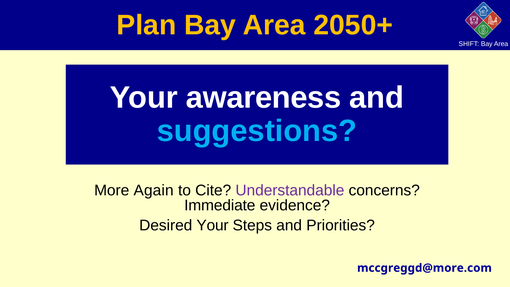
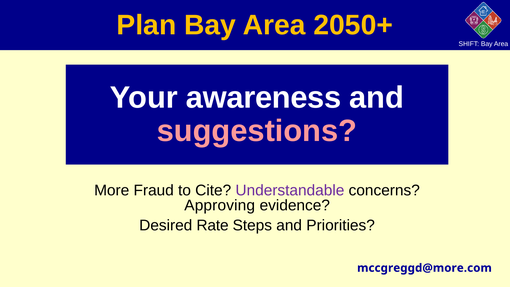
suggestions colour: light blue -> pink (257, 131)
Again: Again -> Fraud (154, 190)
Immediate: Immediate -> Approving (220, 205)
Desired Your: Your -> Rate (213, 225)
